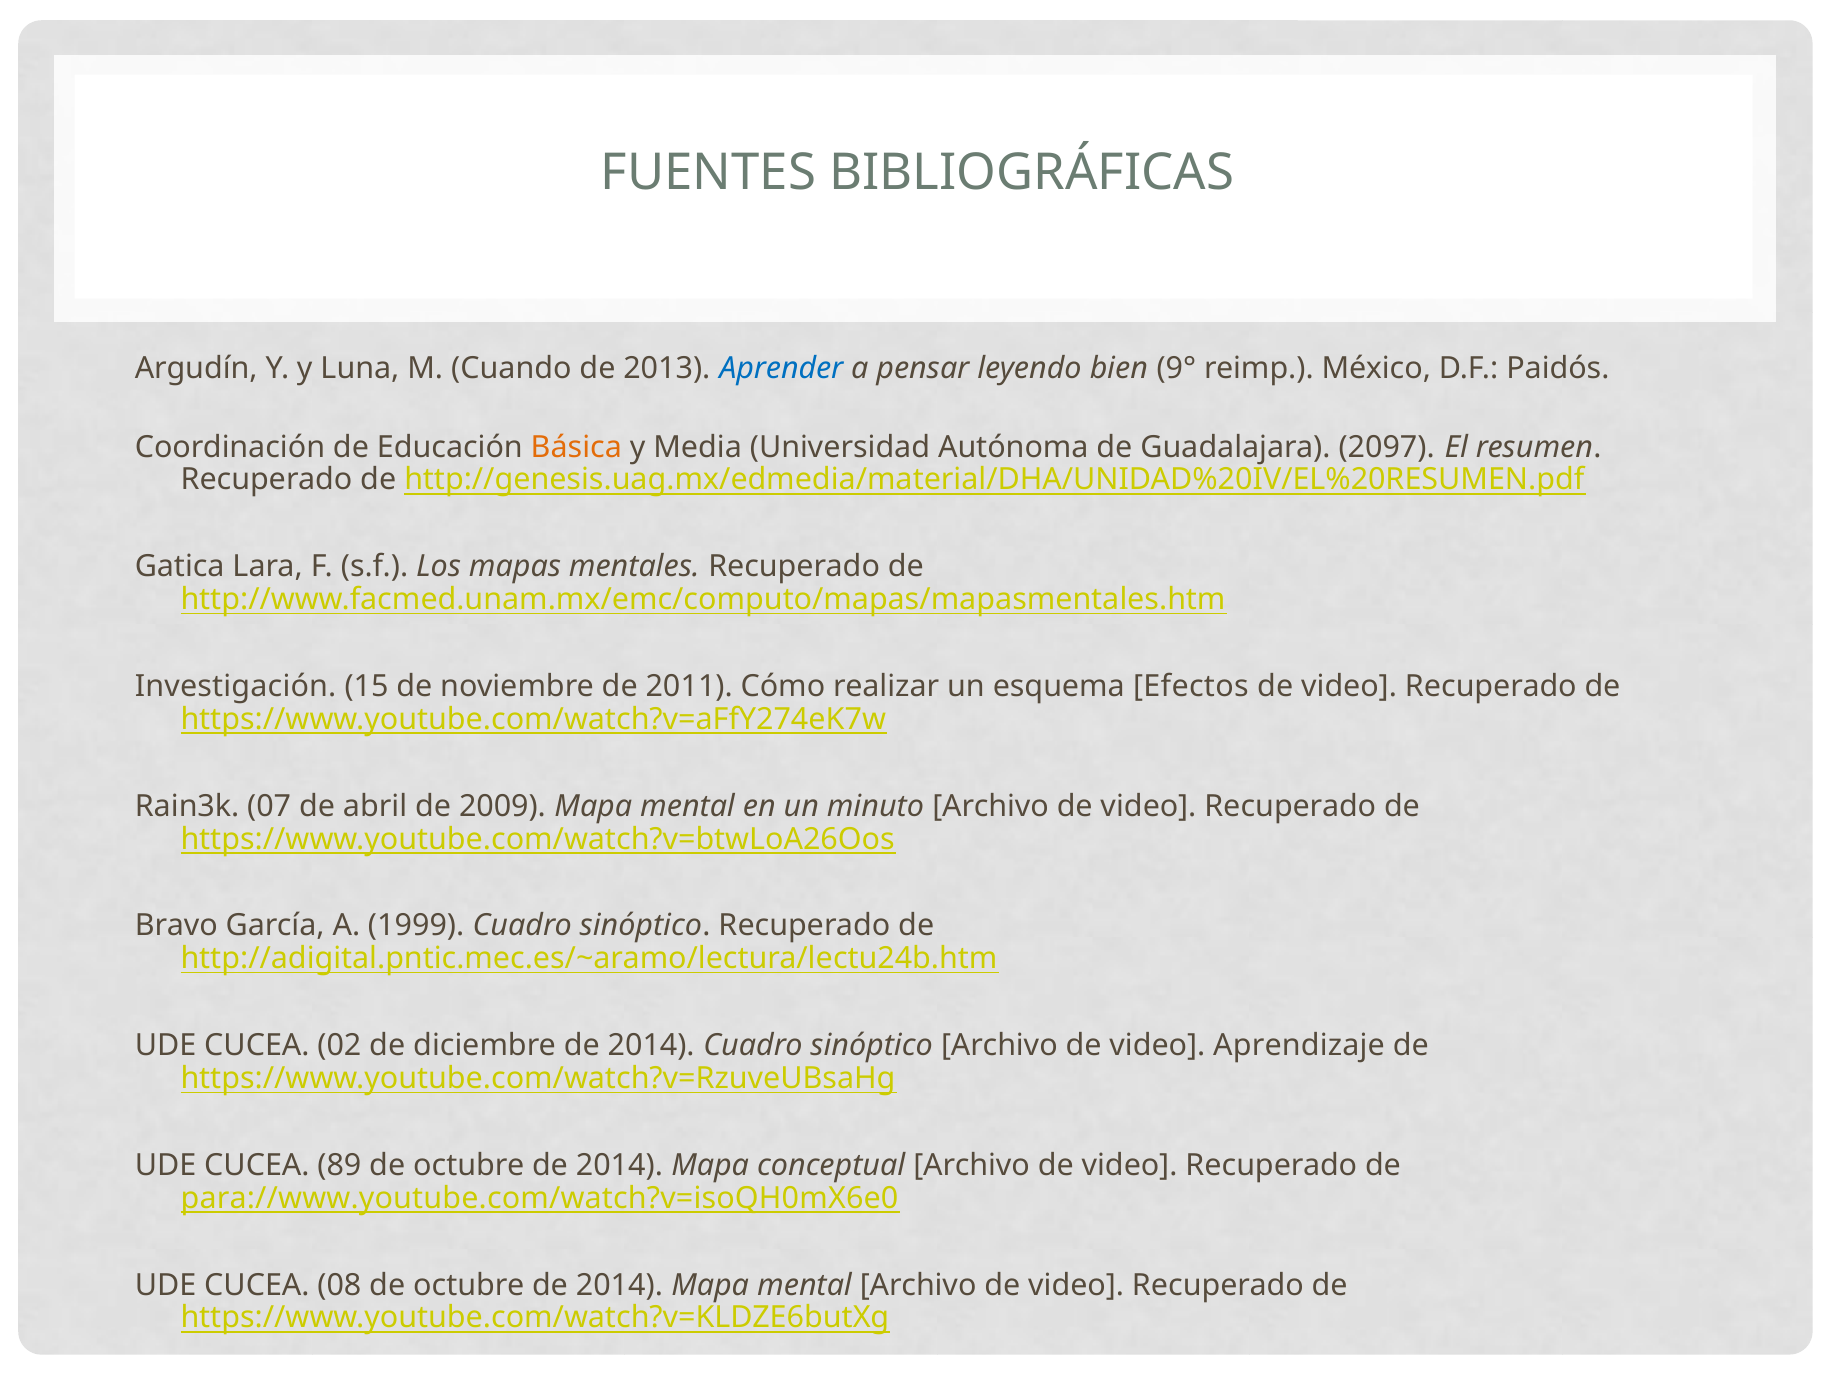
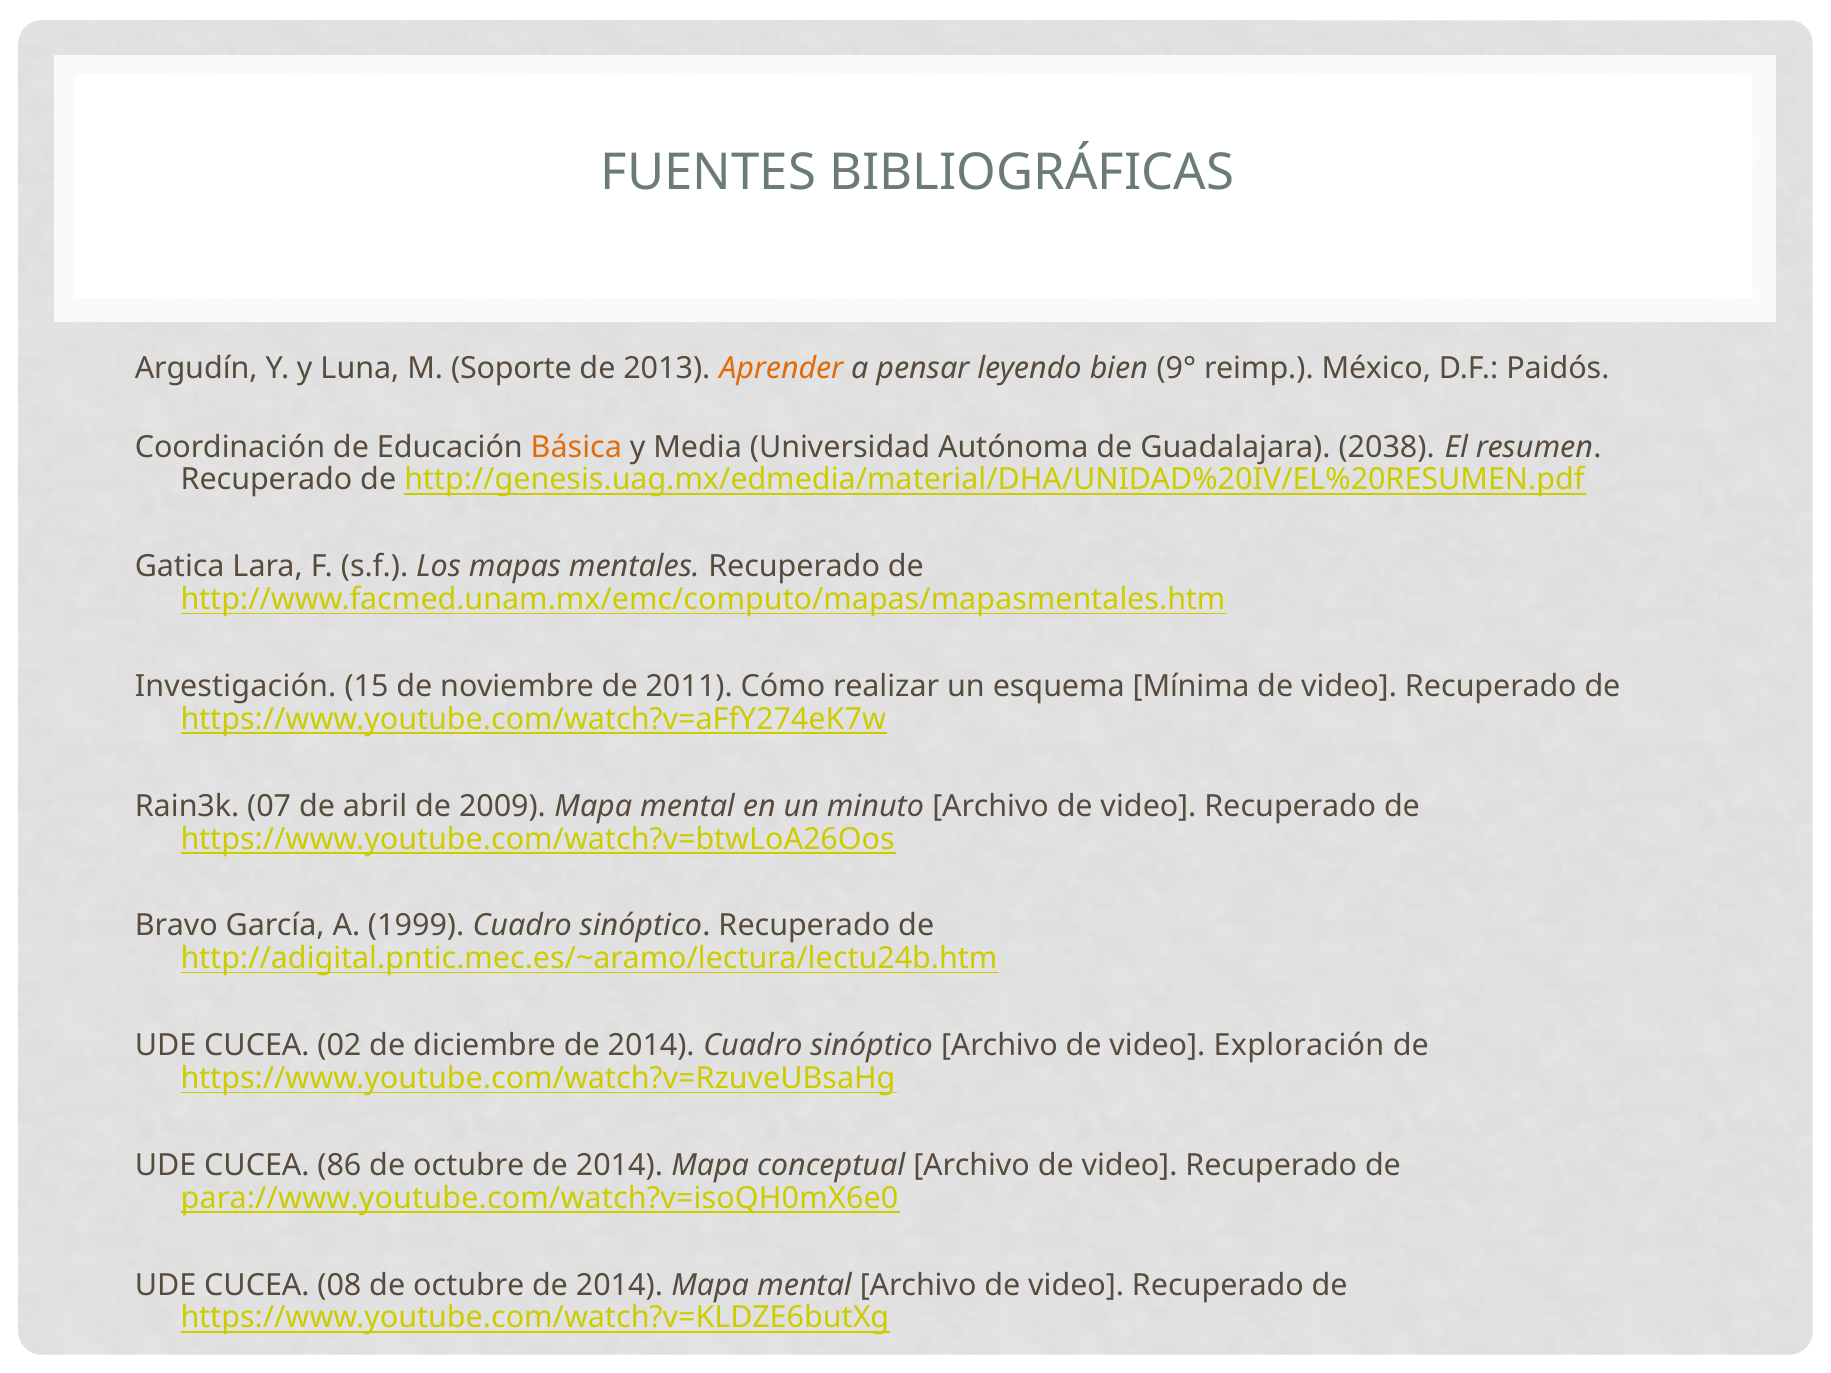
Cuando: Cuando -> Soporte (511, 368)
Aprender colour: blue -> orange (781, 368)
2097: 2097 -> 2038 (1387, 447)
Efectos: Efectos -> Mínima (1191, 687)
Aprendizaje: Aprendizaje -> Exploración (1299, 1046)
89: 89 -> 86 (339, 1165)
